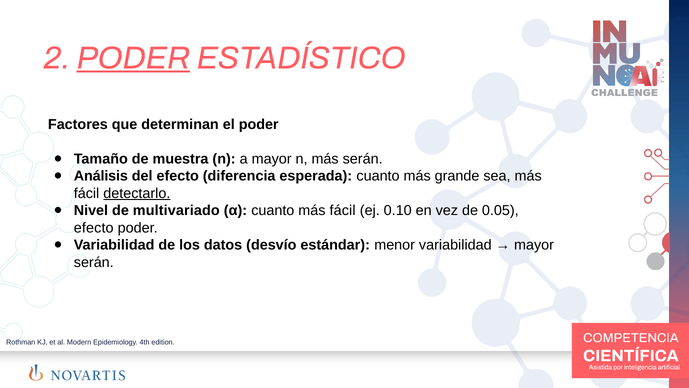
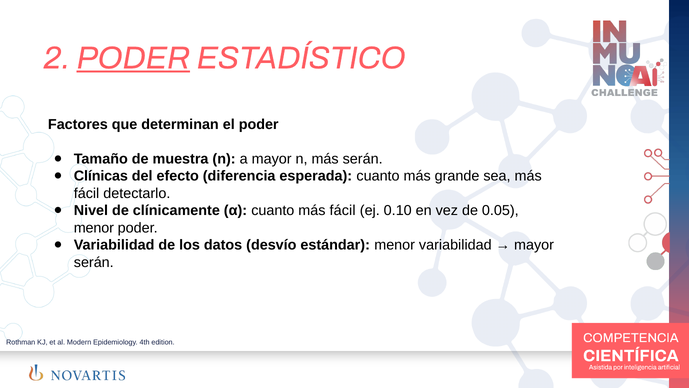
Análisis: Análisis -> Clínicas (101, 176)
detectarlo underline: present -> none (137, 193)
multivariado: multivariado -> clínicamente (176, 210)
efecto: efecto -> menor (94, 228)
